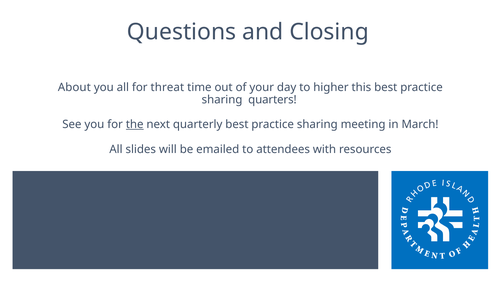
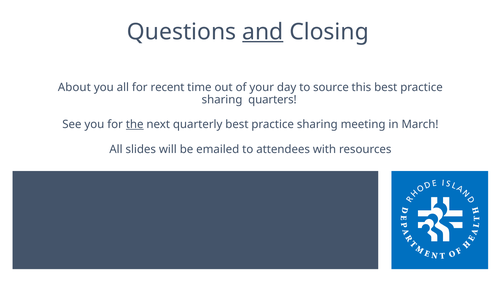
and underline: none -> present (263, 32)
threat: threat -> recent (167, 87)
higher: higher -> source (331, 87)
